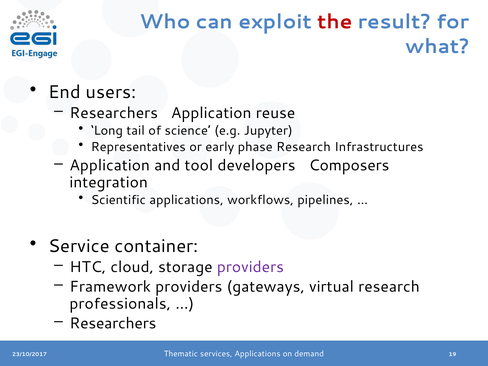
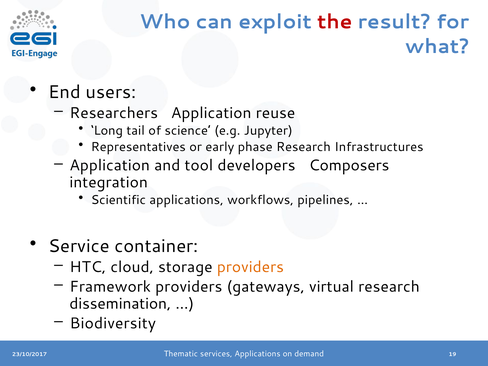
providers colour: purple -> orange (250, 267)
professionals: professionals -> dissemination (120, 304)
Researchers: Researchers -> Biodiversity (113, 323)
